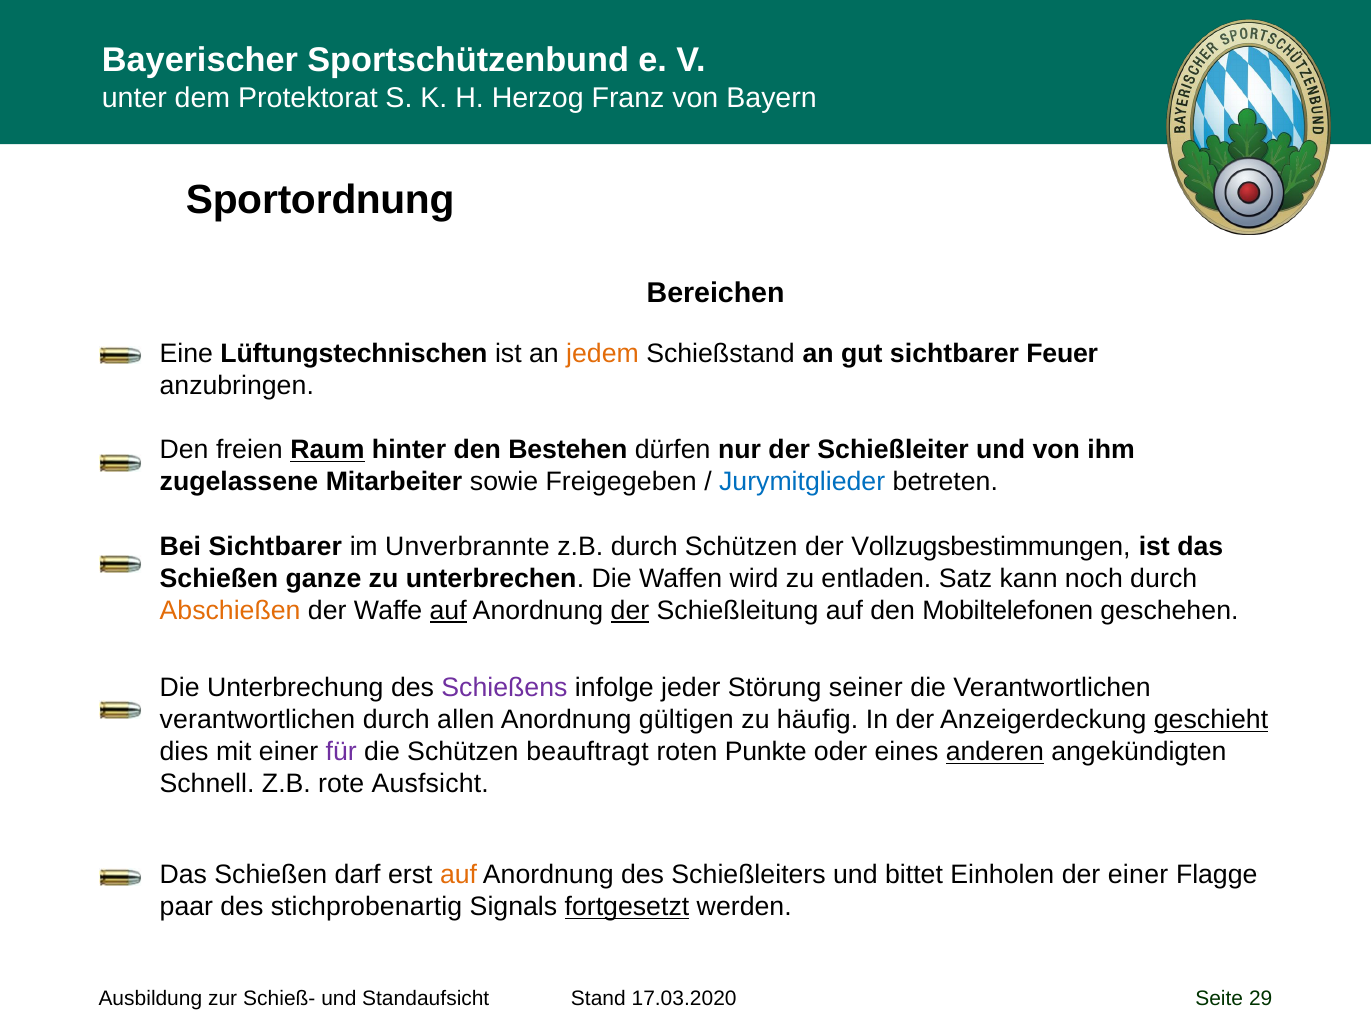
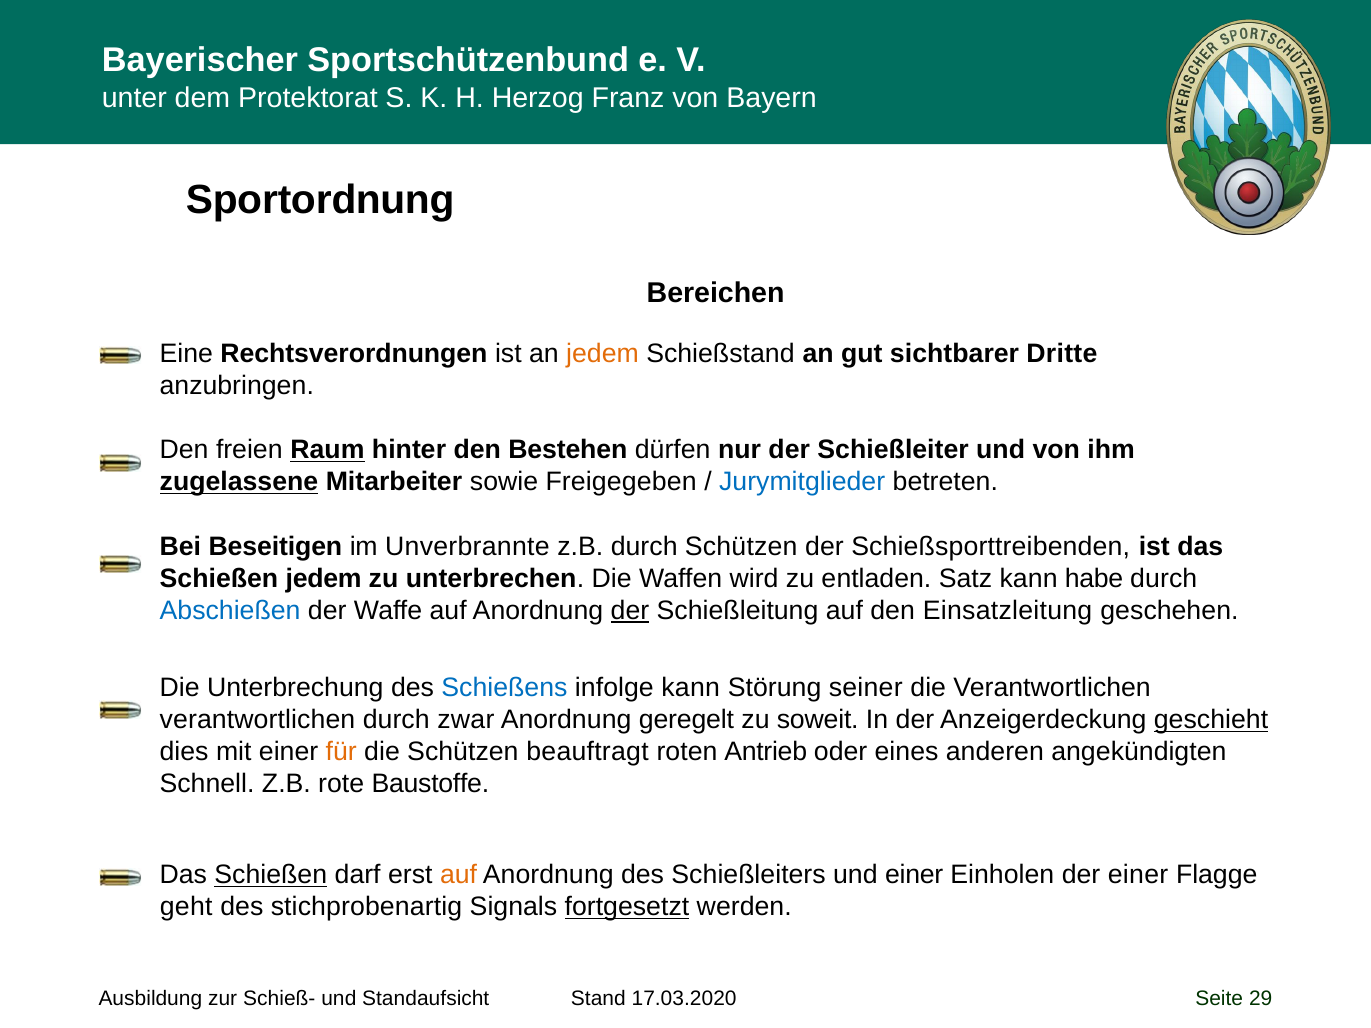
Lüftungstechnischen: Lüftungstechnischen -> Rechtsverordnungen (354, 354)
Feuer: Feuer -> Dritte (1062, 354)
zugelassene underline: none -> present (239, 482)
Bei Sichtbarer: Sichtbarer -> Beseitigen (275, 546)
Vollzugsbestimmungen: Vollzugsbestimmungen -> Schießsporttreibenden (991, 546)
Schießen ganze: ganze -> jedem (324, 578)
noch: noch -> habe (1094, 578)
Abschießen colour: orange -> blue (230, 610)
auf underline: present -> none (448, 610)
Mobiltelefonen: Mobiltelefonen -> Einsatzleitung (1008, 610)
Schießens colour: purple -> blue (504, 688)
infolge jeder: jeder -> kann (691, 688)
allen: allen -> zwar (466, 720)
gültigen: gültigen -> geregelt (686, 720)
häufig: häufig -> soweit (818, 720)
für colour: purple -> orange (341, 752)
Punkte: Punkte -> Antrieb (766, 752)
anderen underline: present -> none (995, 752)
Ausfsicht: Ausfsicht -> Baustoffe (430, 784)
Schießen underline: none -> present (271, 875)
und bittet: bittet -> einer (914, 875)
paar: paar -> geht (186, 907)
